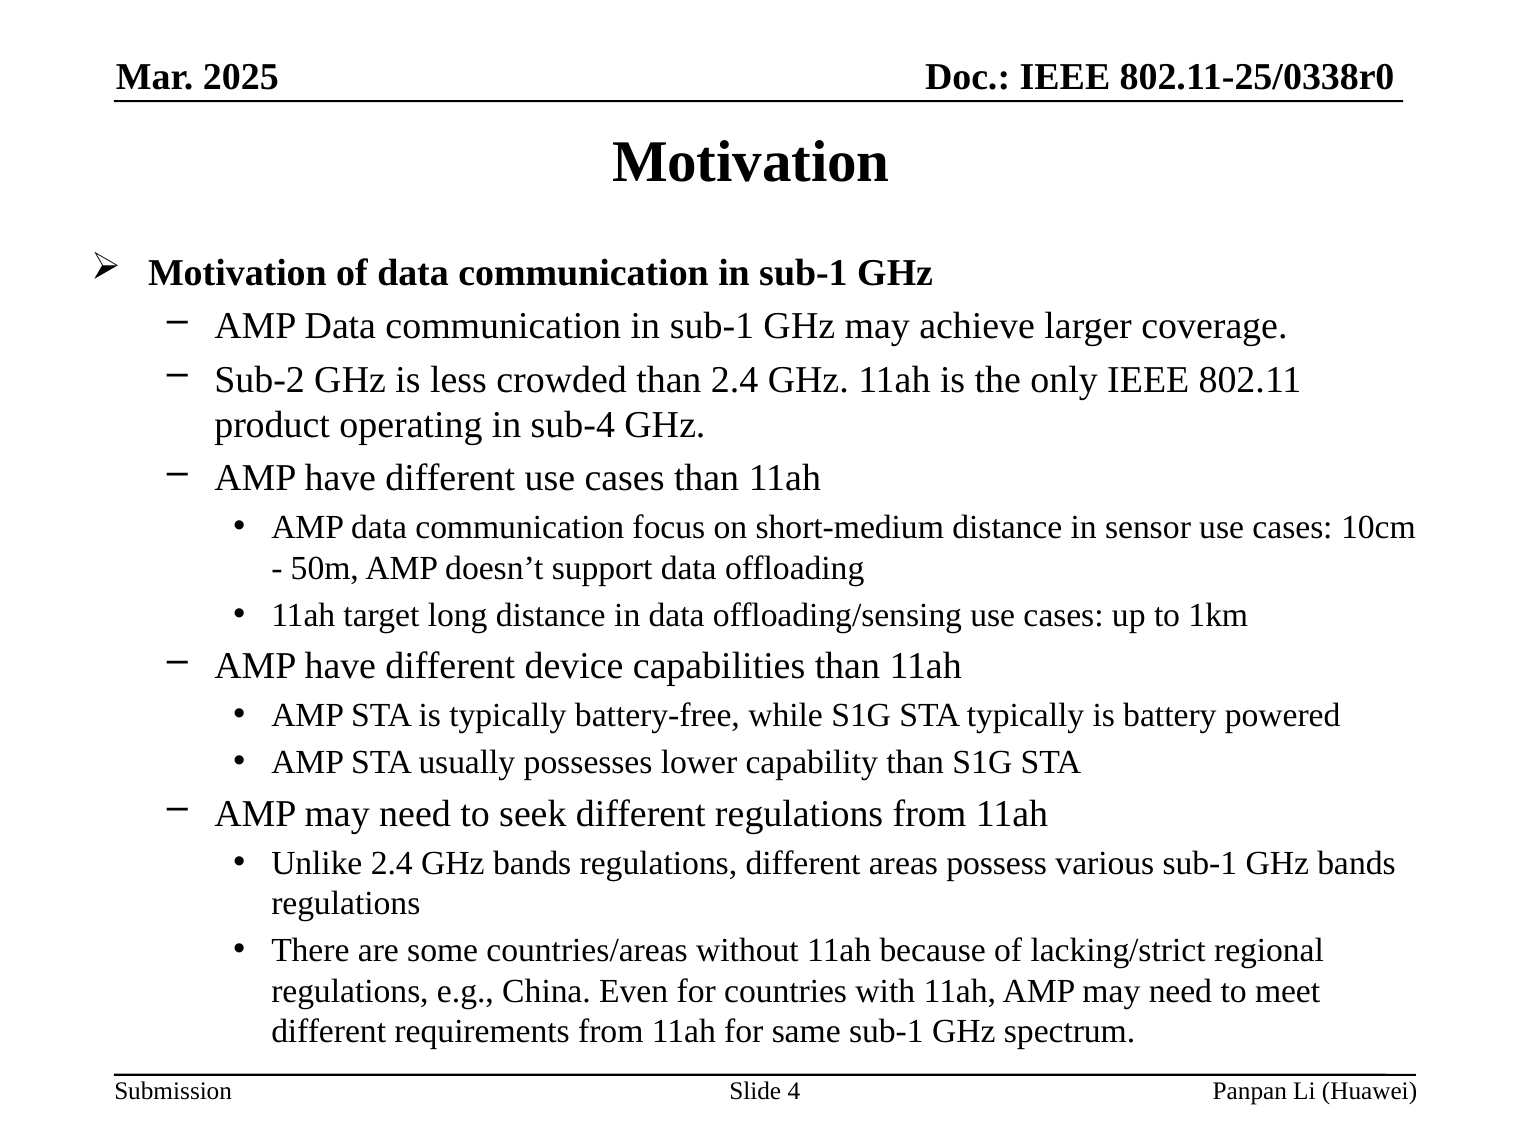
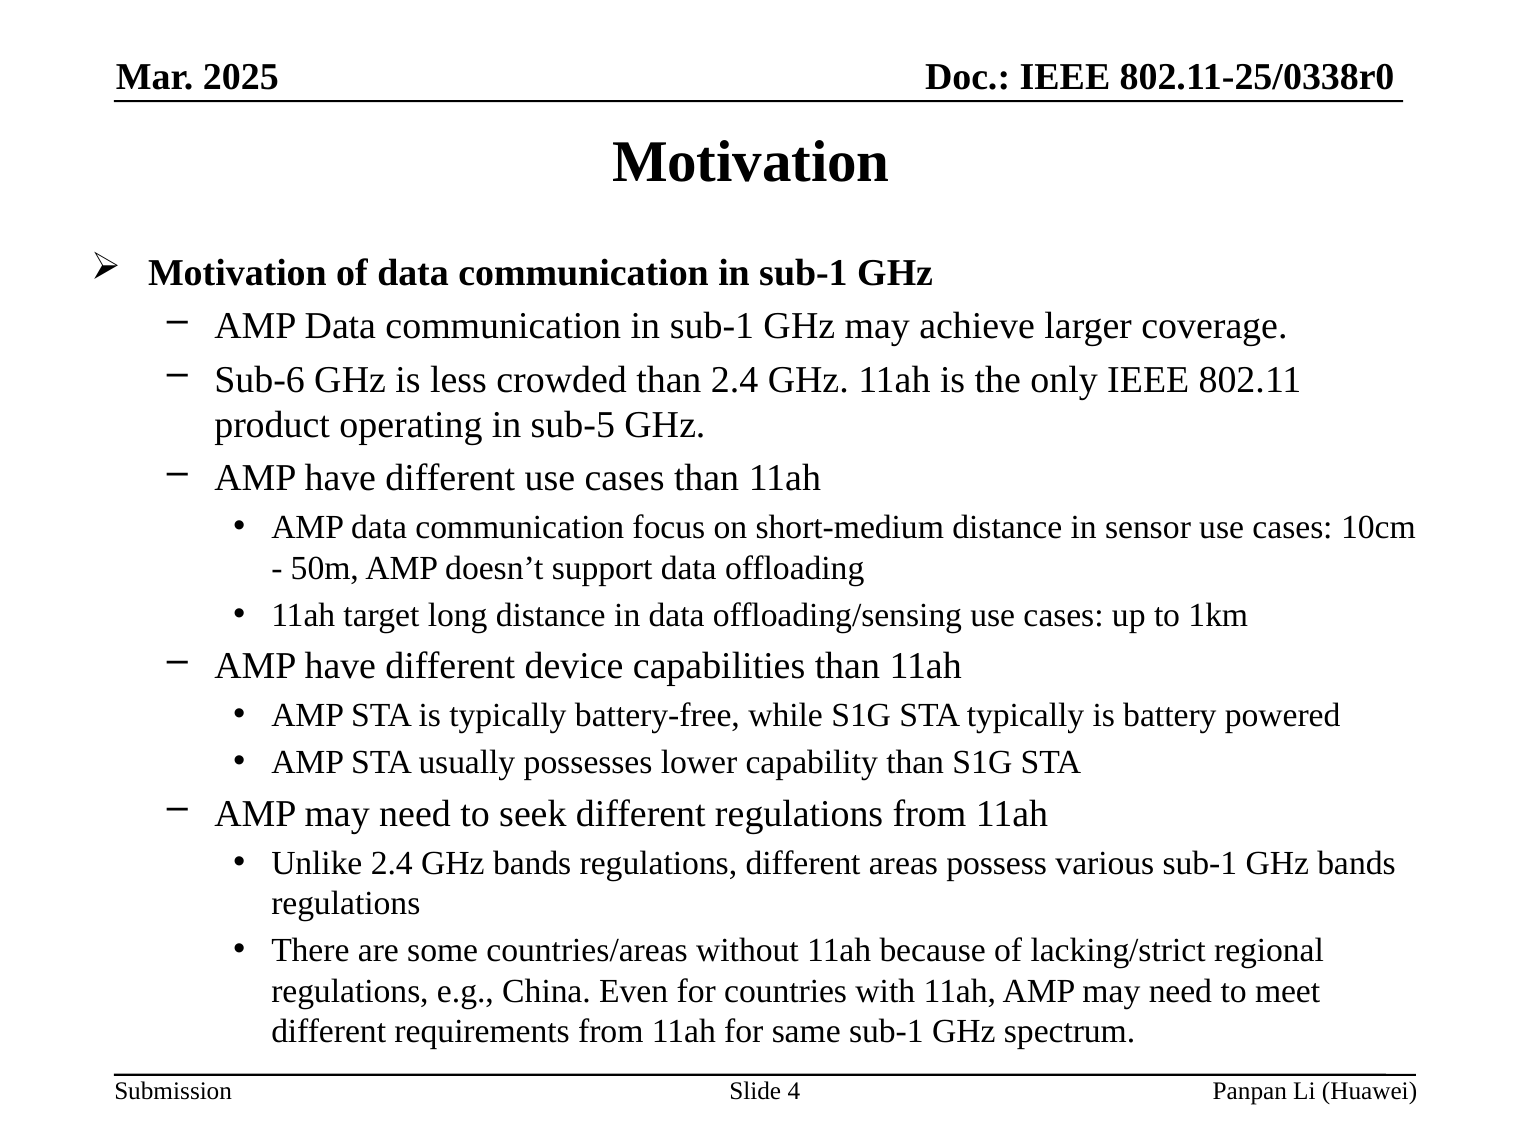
Sub-2: Sub-2 -> Sub-6 (260, 379)
sub-4: sub-4 -> sub-5 (573, 425)
